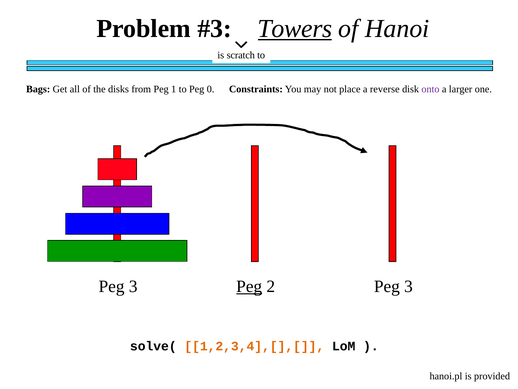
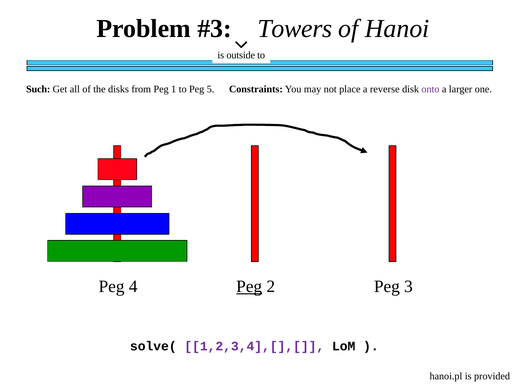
Towers underline: present -> none (295, 29)
scratch: scratch -> outside (241, 55)
Bags: Bags -> Such (38, 89)
0: 0 -> 5 (211, 89)
3: 3 -> 4 (133, 286)
1,2,3,4],[],[ colour: orange -> purple (254, 346)
